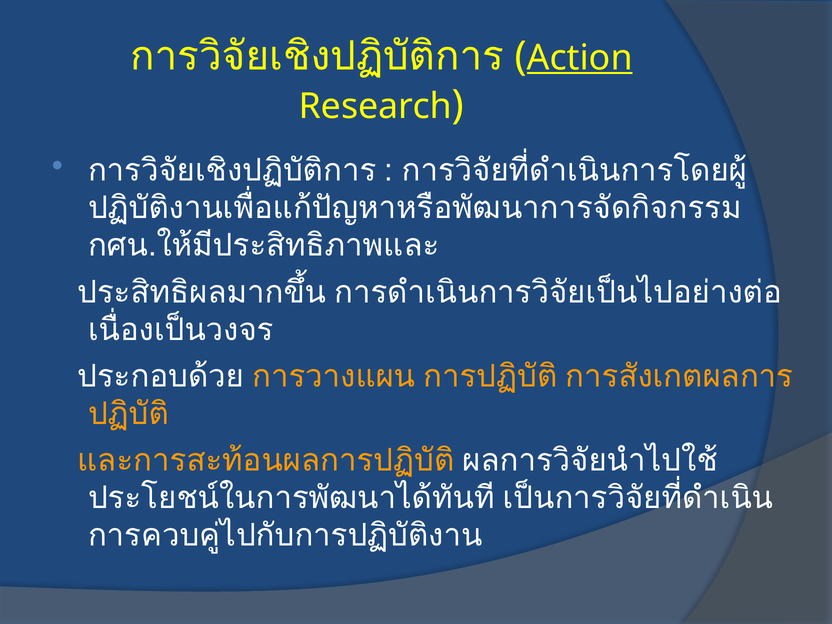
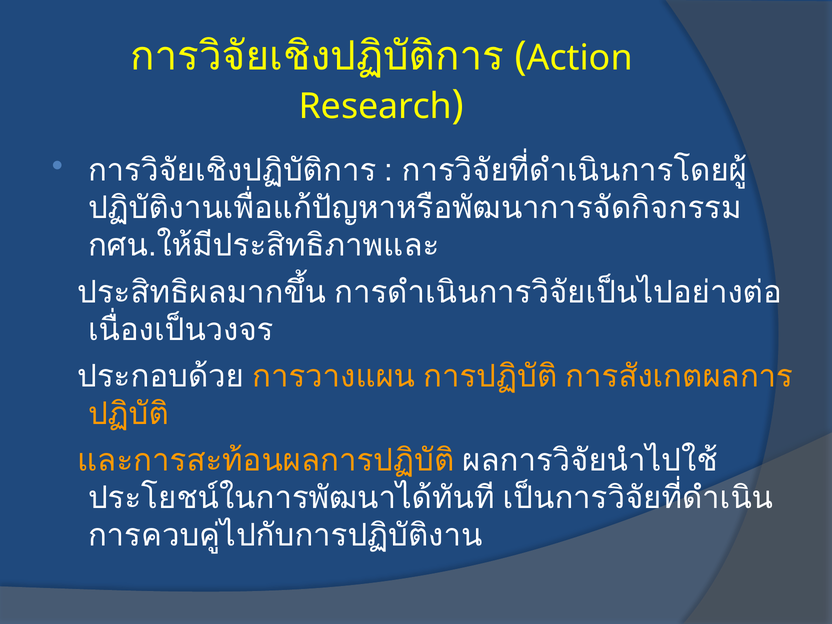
Action underline: present -> none (580, 58)
